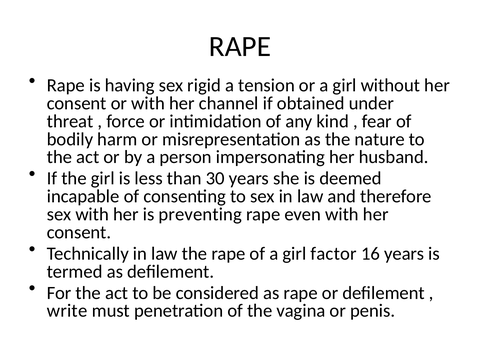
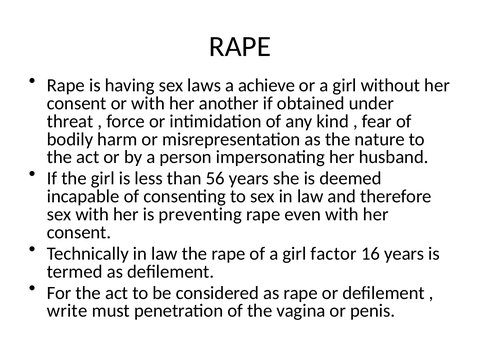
rigid: rigid -> laws (204, 85)
tension: tension -> achieve (267, 85)
channel: channel -> another (229, 103)
30: 30 -> 56 (215, 178)
